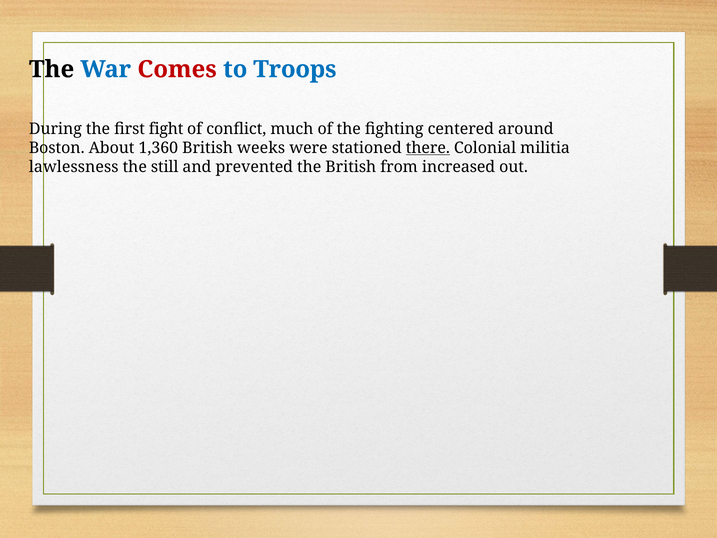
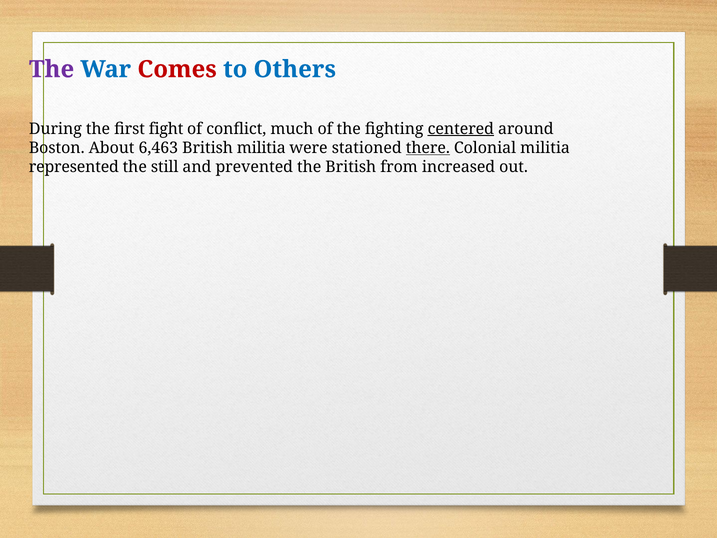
The colour: black -> purple (52, 69)
Troops: Troops -> Others (295, 69)
centered underline: none -> present (461, 129)
1,360: 1,360 -> 6,463 (158, 148)
British weeks: weeks -> militia (261, 148)
lawlessness: lawlessness -> represented (74, 167)
